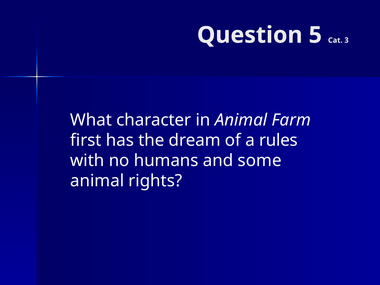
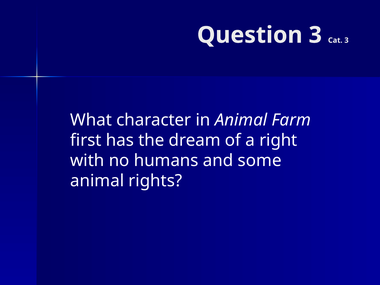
Question 5: 5 -> 3 (315, 35)
rules: rules -> right (278, 140)
